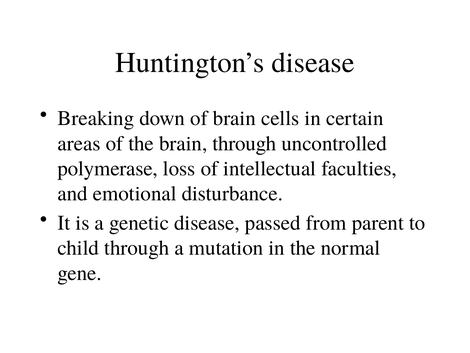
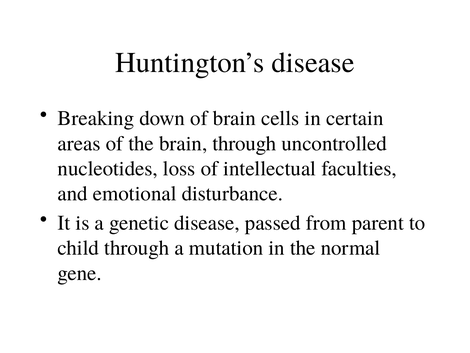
polymerase: polymerase -> nucleotides (108, 168)
